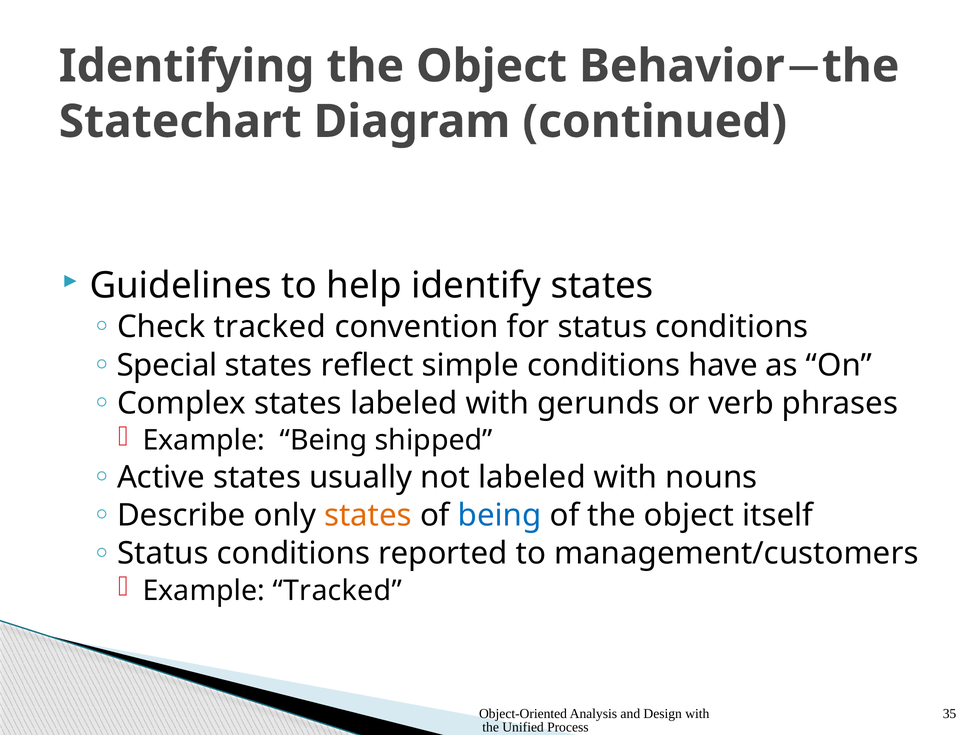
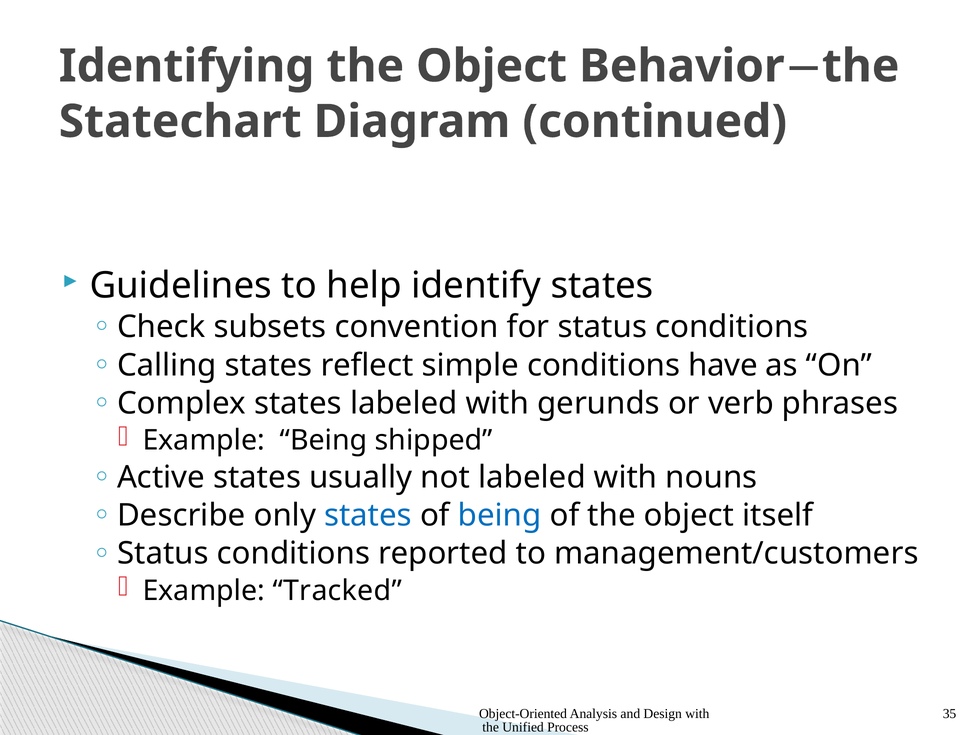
Check tracked: tracked -> subsets (270, 327)
Special: Special -> Calling (167, 365)
states colour: orange -> blue (368, 515)
